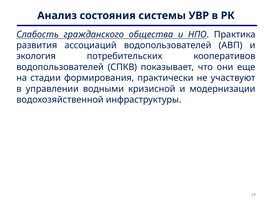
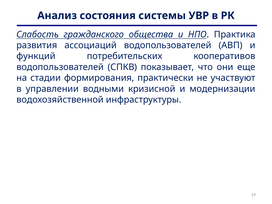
экология: экология -> функций (36, 56)
